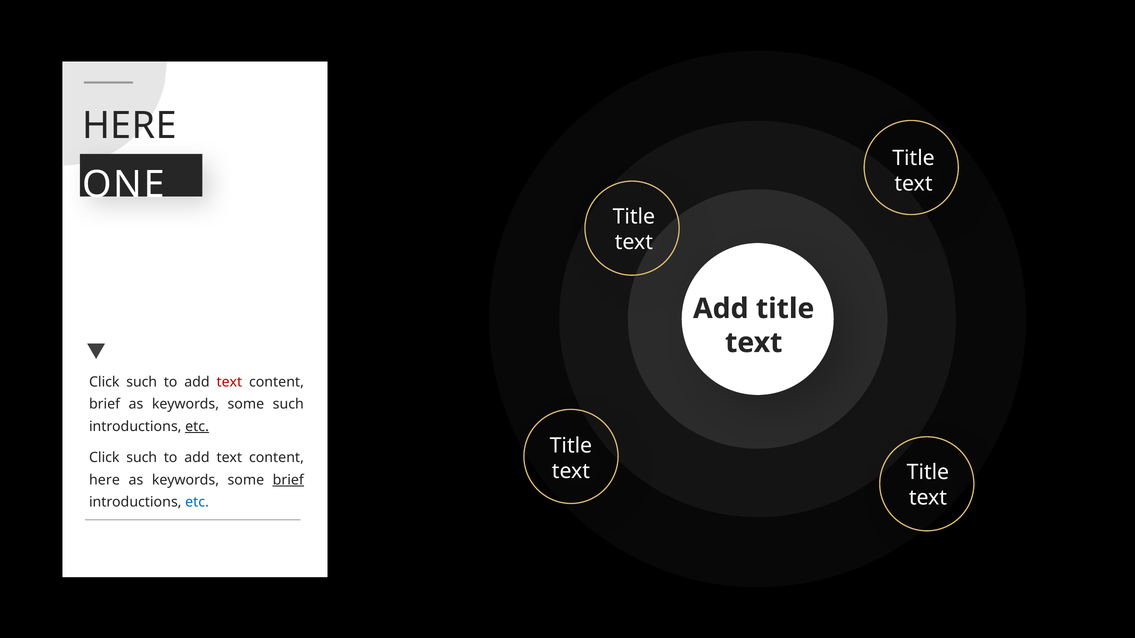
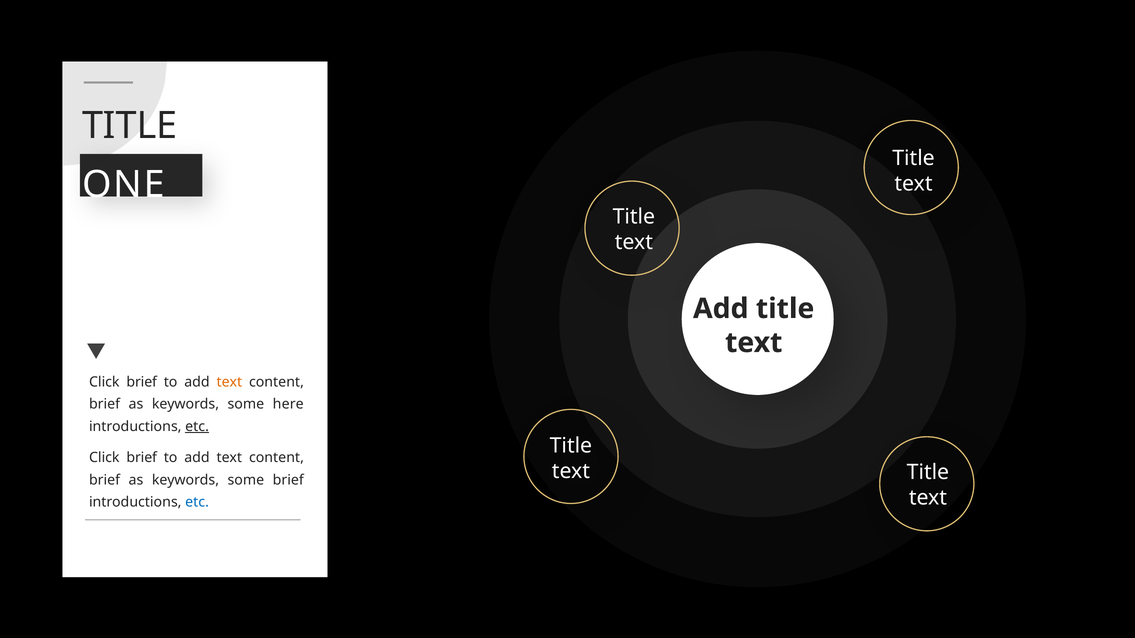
HERE: HERE -> TITLE (130, 126)
such: such -> brief (142, 382)
text colour: red -> orange (229, 382)
some such: such -> here (288, 405)
such: such -> brief (142, 458)
here: here -> brief (105, 480)
brief underline: present -> none (288, 480)
